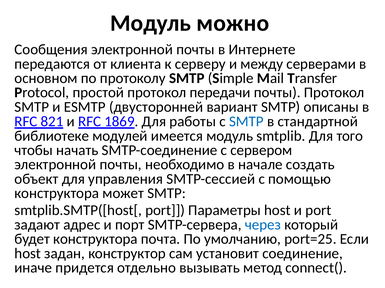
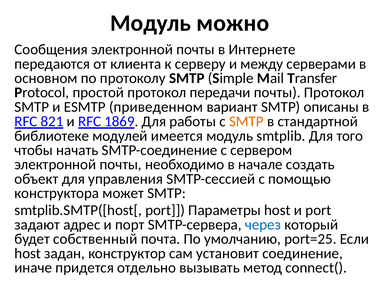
двусторонней: двусторонней -> приведенном (156, 107)
SMTP colour: blue -> orange (246, 122)
будет конструктора: конструктора -> собственный (95, 240)
